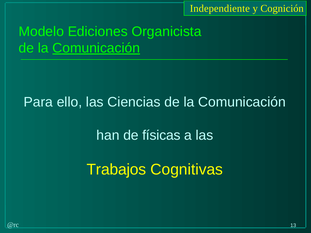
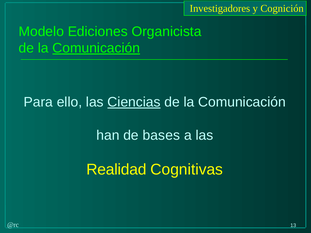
Independiente: Independiente -> Investigadores (220, 9)
Ciencias underline: none -> present (134, 102)
físicas: físicas -> bases (161, 135)
Trabajos: Trabajos -> Realidad (116, 170)
